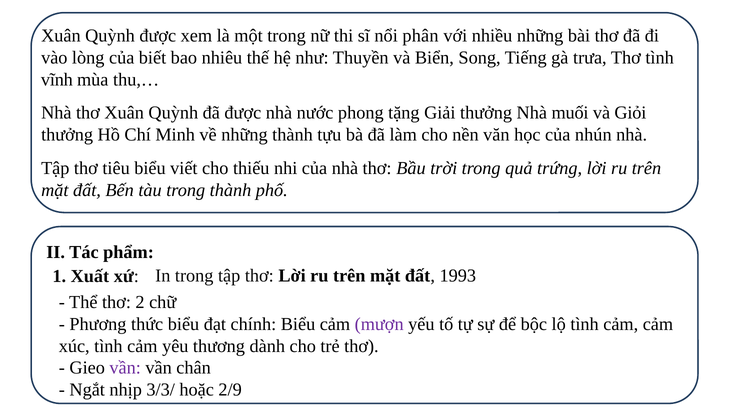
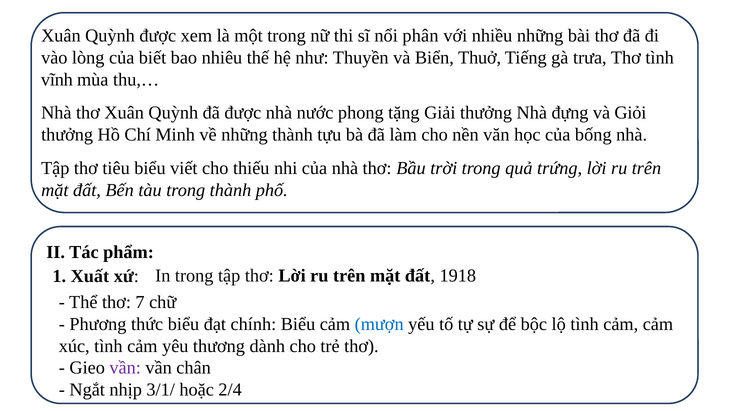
Song: Song -> Thuở (480, 58)
muối: muối -> đựng (570, 113)
nhún: nhún -> bống (593, 135)
1993: 1993 -> 1918 (458, 276)
2: 2 -> 7 (140, 302)
mượn colour: purple -> blue (379, 324)
3/3/: 3/3/ -> 3/1/ (161, 389)
2/9: 2/9 -> 2/4 (230, 389)
